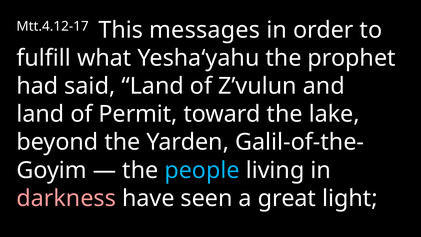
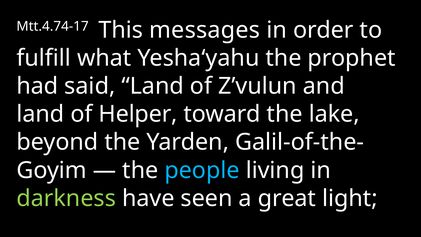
Mtt.4.12-17: Mtt.4.12-17 -> Mtt.4.74-17 (53, 26)
Permit: Permit -> Helper (138, 114)
darkness colour: pink -> light green (66, 198)
